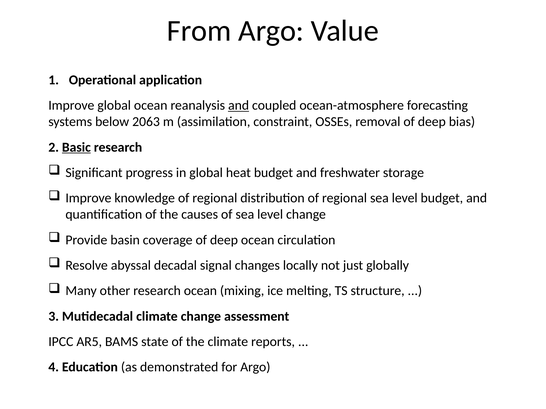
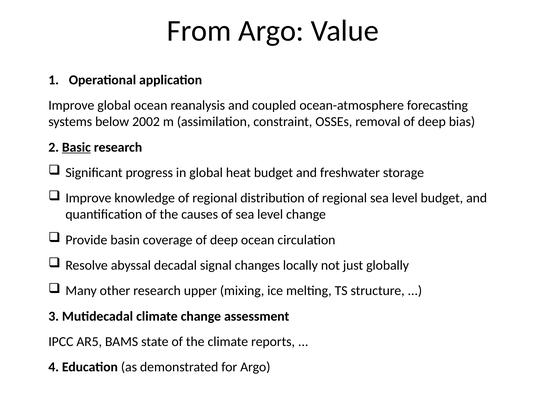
and underline: present -> none (239, 106)
2063: 2063 -> 2002 (146, 122)
research ocean: ocean -> upper (200, 291)
